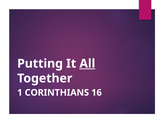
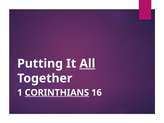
CORINTHIANS underline: none -> present (57, 93)
